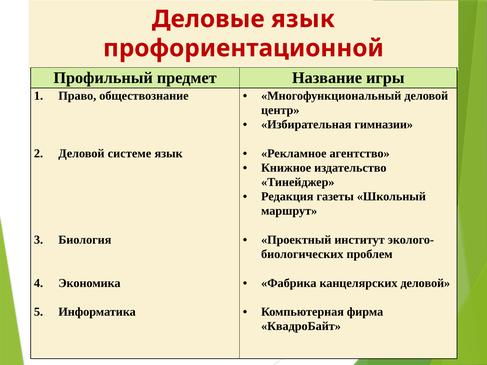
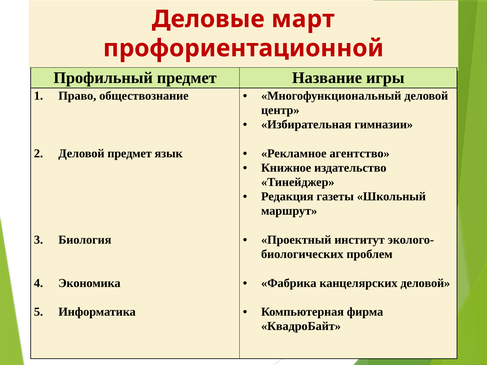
Деловые язык: язык -> март (303, 19)
Деловой системе: системе -> предмет (130, 153)
